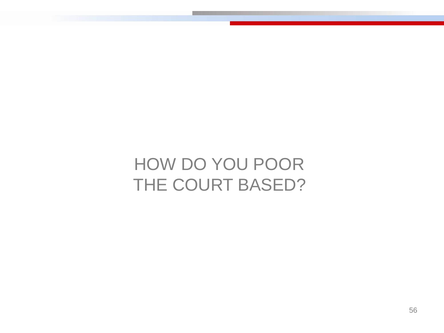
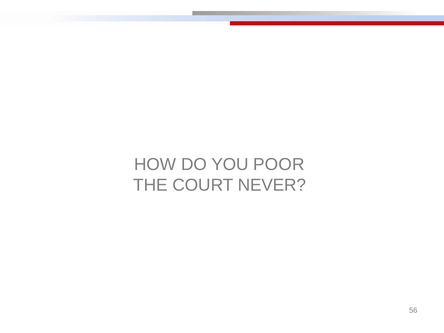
BASED: BASED -> NEVER (272, 185)
